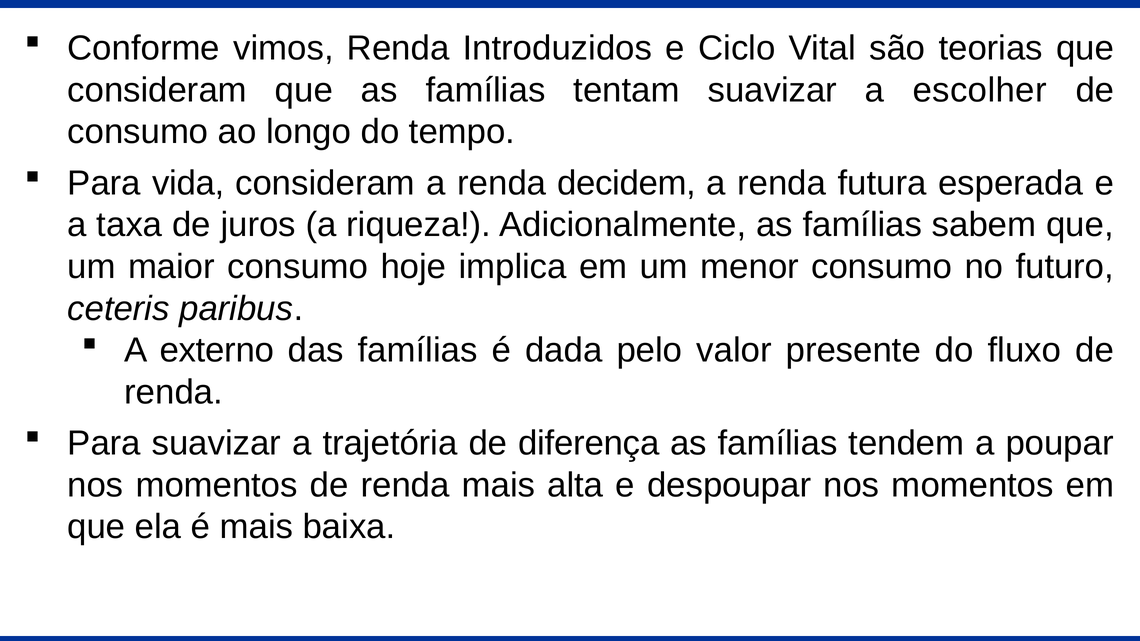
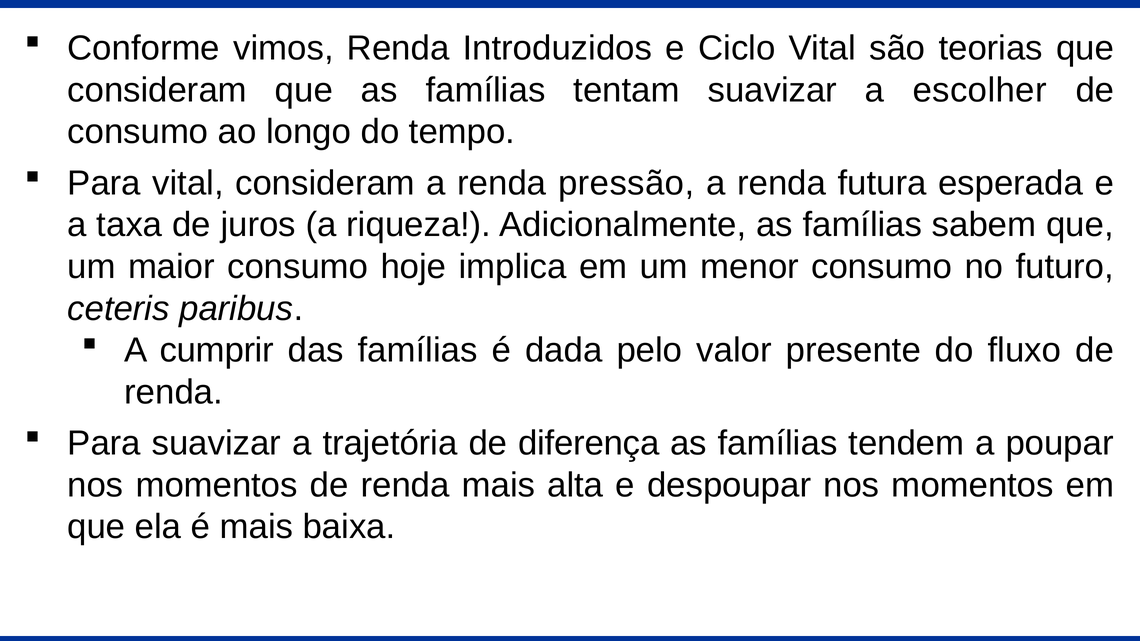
Para vida: vida -> vital (188, 183)
decidem: decidem -> pressão (626, 183)
externo: externo -> cumprir (217, 350)
